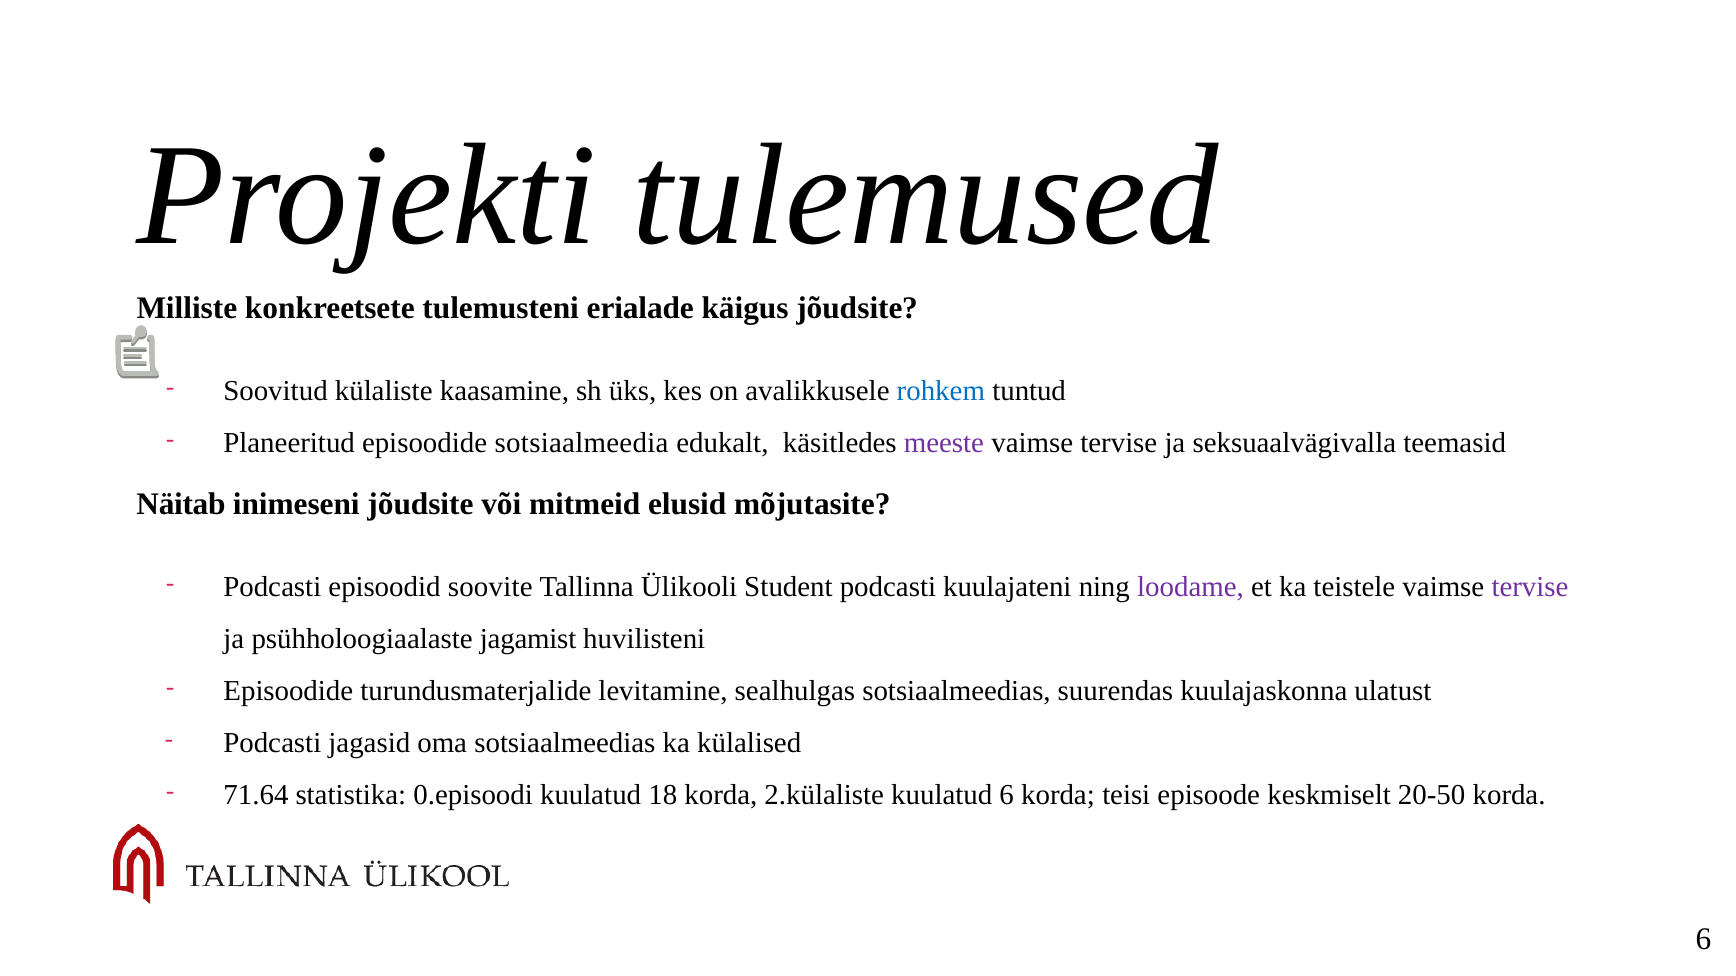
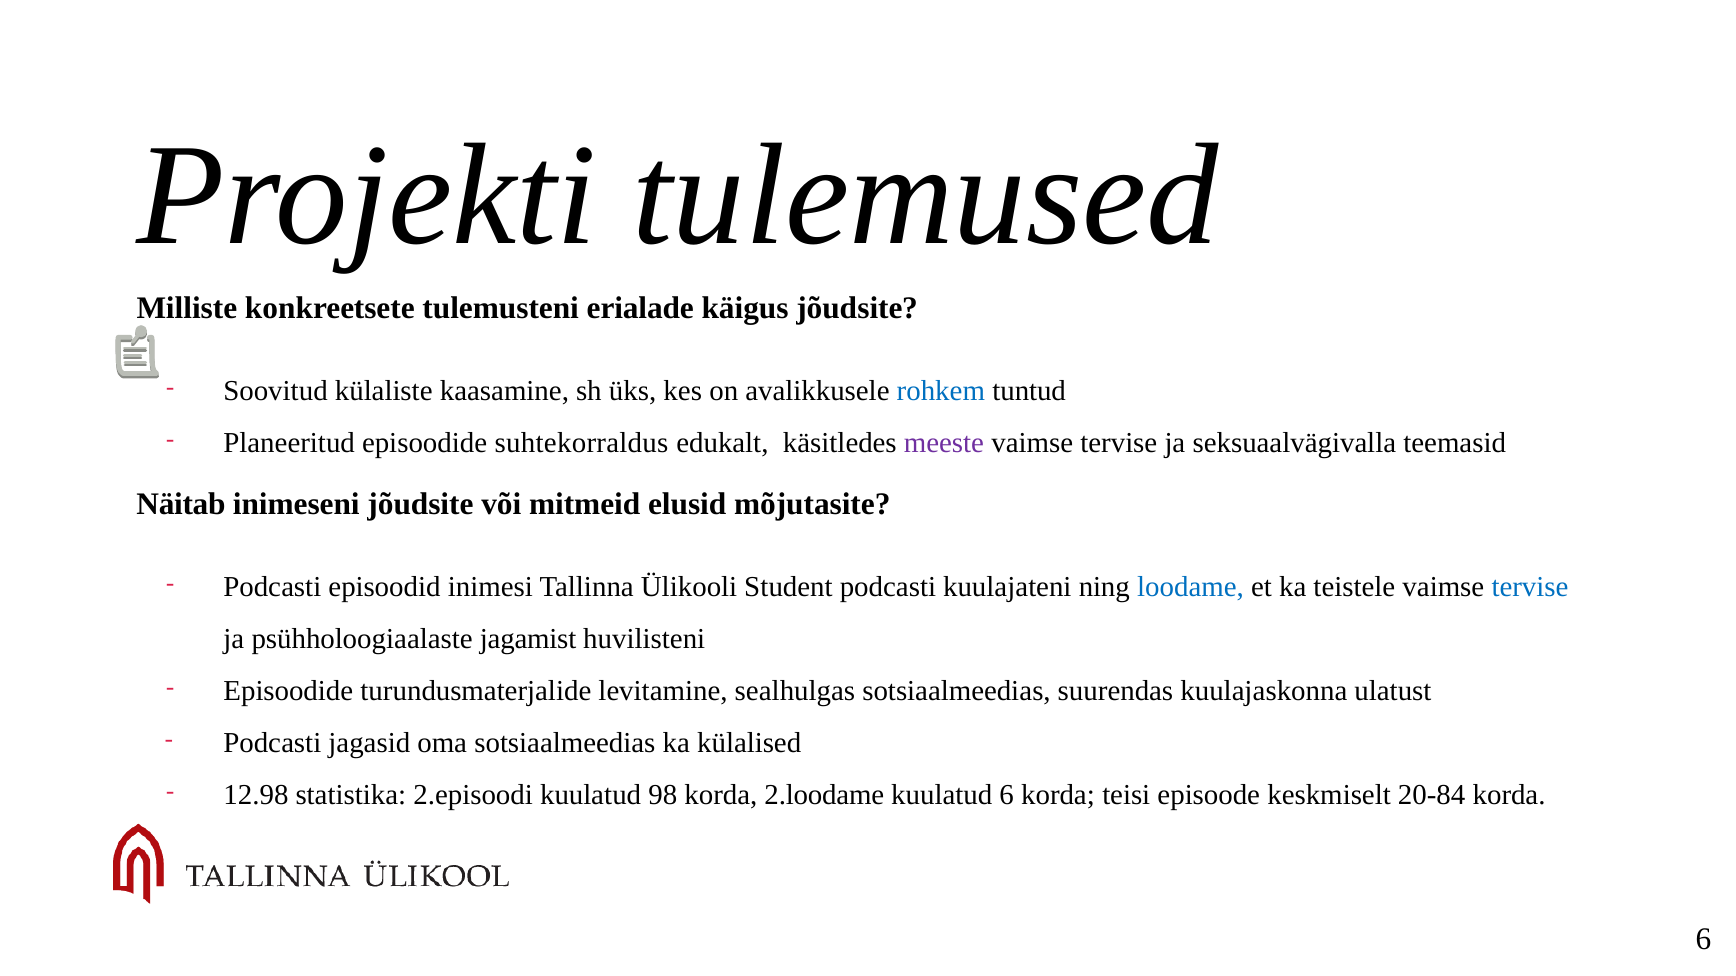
sotsiaalmeedia: sotsiaalmeedia -> suhtekorraldus (582, 443)
soovite: soovite -> inimesi (490, 587)
loodame colour: purple -> blue (1191, 587)
tervise colour: purple -> blue (1530, 587)
71.64: 71.64 -> 12.98 (256, 795)
0.episoodi: 0.episoodi -> 2.episoodi (473, 795)
18: 18 -> 98 (663, 795)
2.külaliste: 2.külaliste -> 2.loodame (824, 795)
20-50: 20-50 -> 20-84 (1432, 795)
